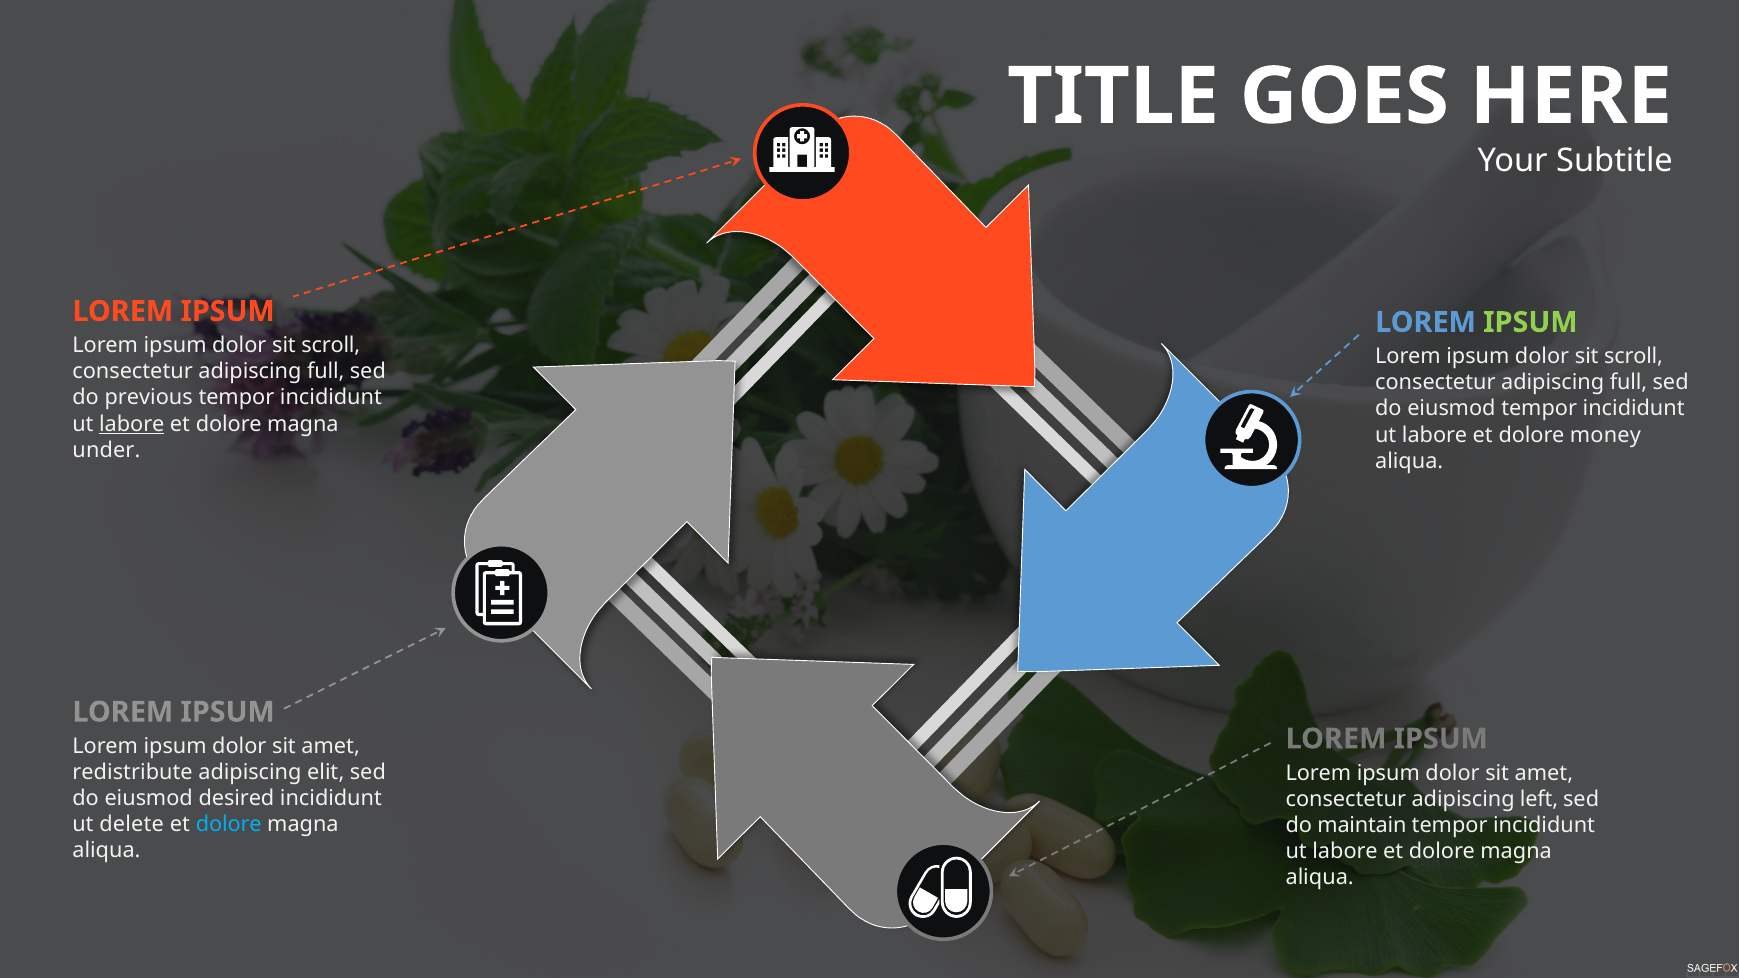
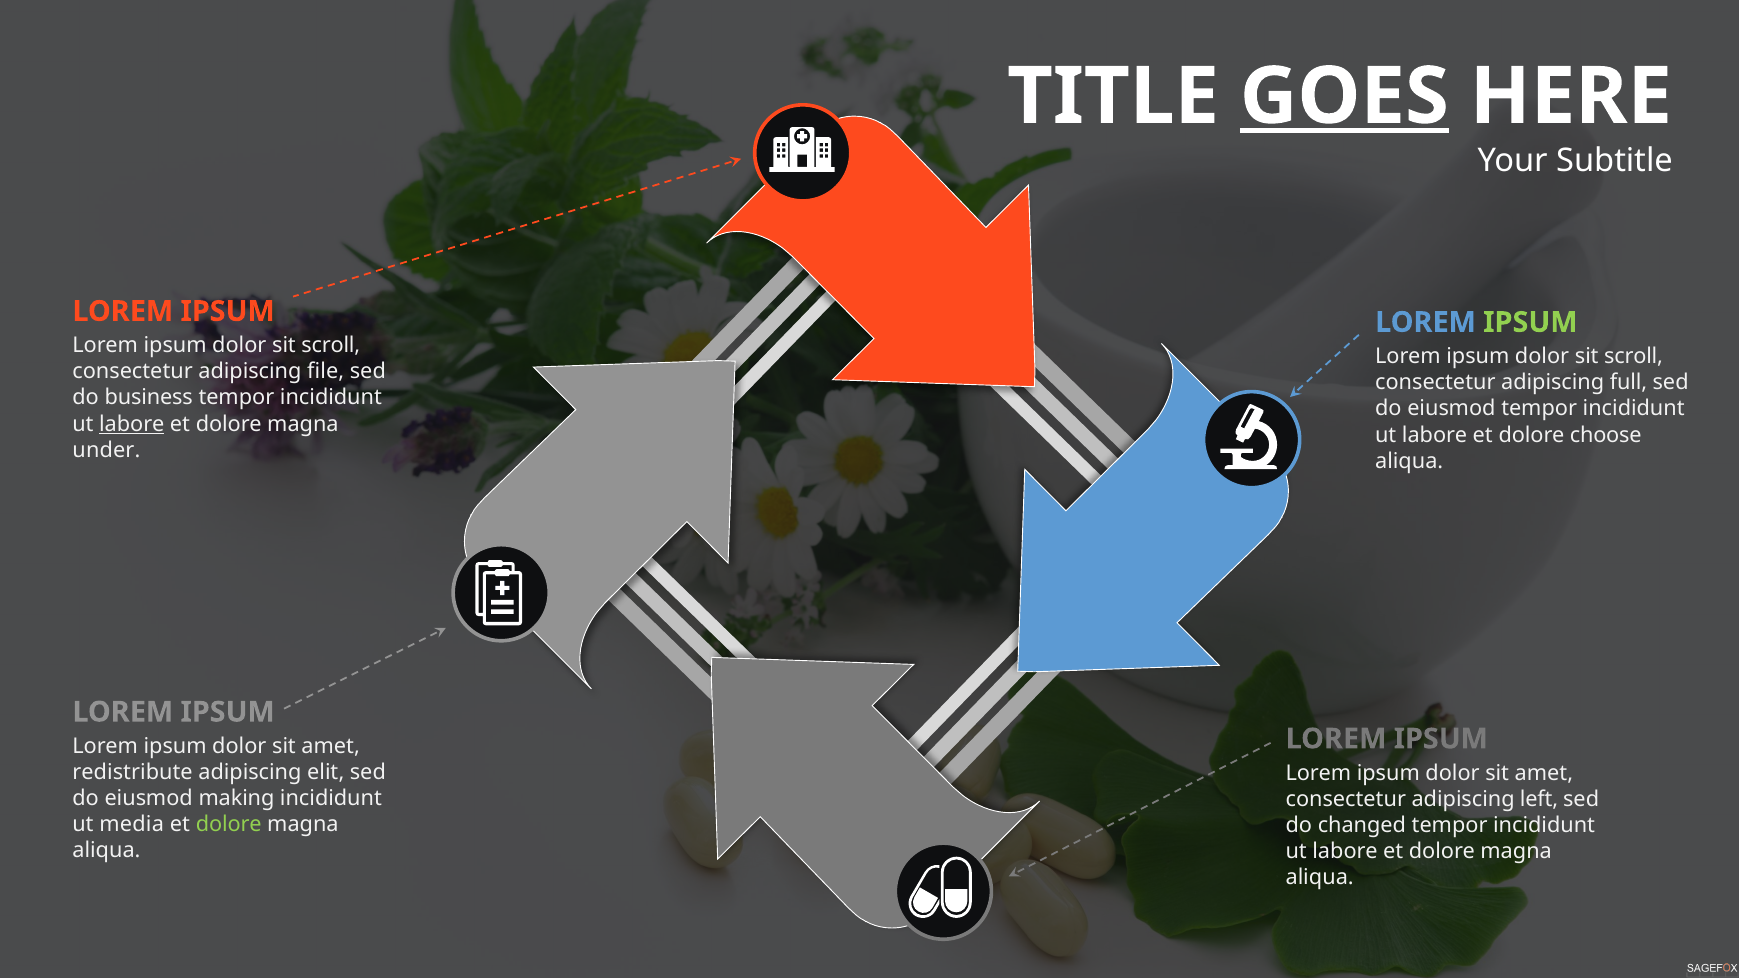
GOES underline: none -> present (1344, 97)
full: full -> file (326, 372)
previous: previous -> business (149, 398)
money: money -> choose (1606, 435)
desired: desired -> making (236, 799)
delete: delete -> media (132, 825)
dolore colour: light blue -> light green (229, 825)
maintain: maintain -> changed (1362, 825)
